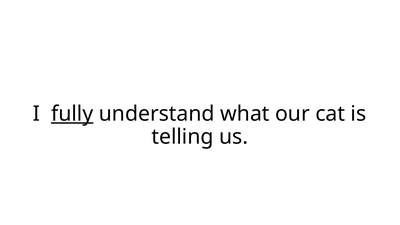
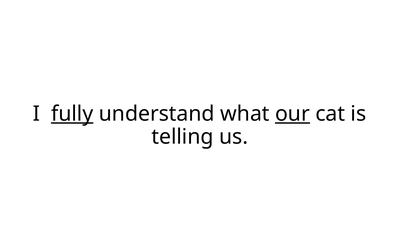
our underline: none -> present (292, 114)
